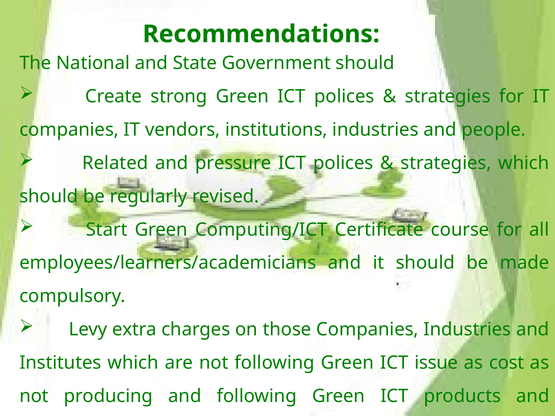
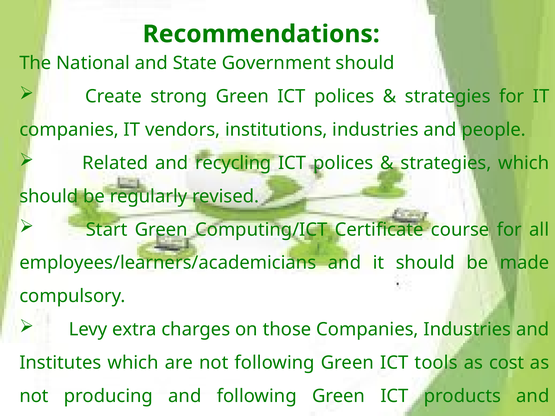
pressure: pressure -> recycling (233, 163)
issue: issue -> tools (436, 363)
